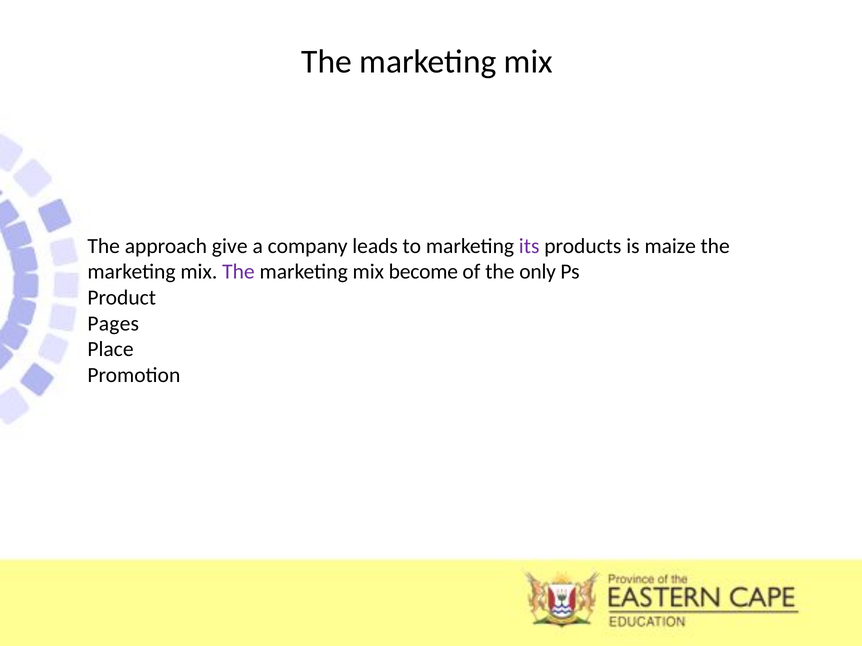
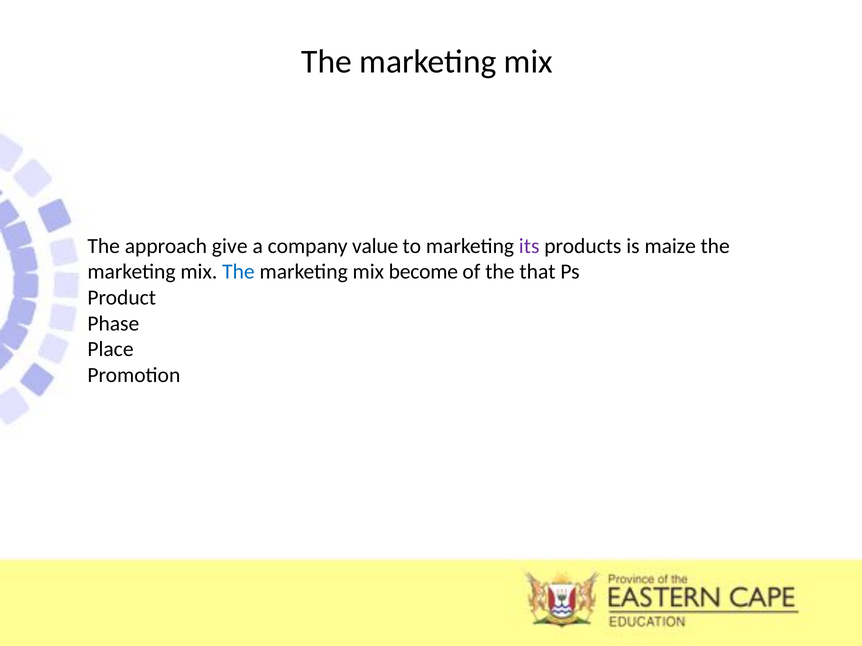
leads: leads -> value (375, 246)
The colour: purple -> blue (238, 272)
only: only -> that (537, 272)
Pages: Pages -> Phase (113, 324)
